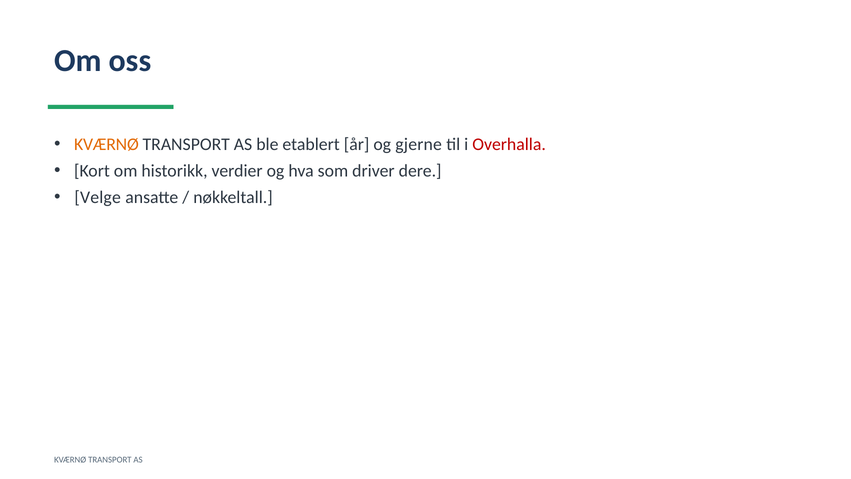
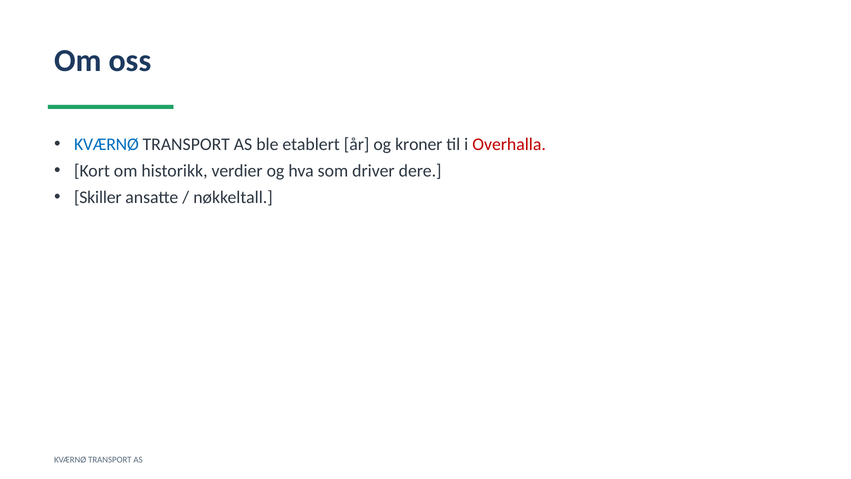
KVÆRNØ colour: orange -> blue (106, 144)
gjerne: gjerne -> kroner (419, 144)
Velge: Velge -> Skiller (98, 197)
